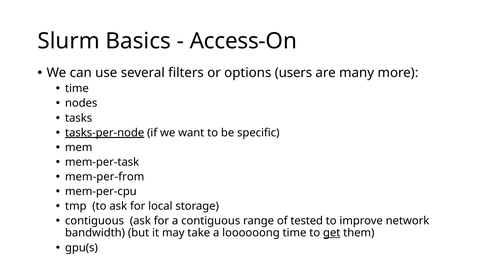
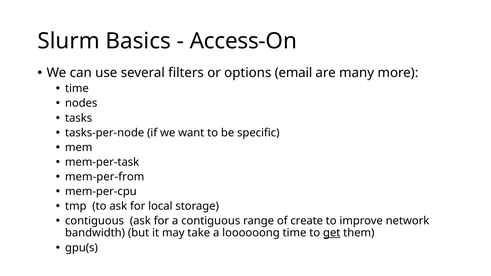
users: users -> email (293, 73)
tasks-per-node underline: present -> none (105, 133)
tested: tested -> create (307, 221)
